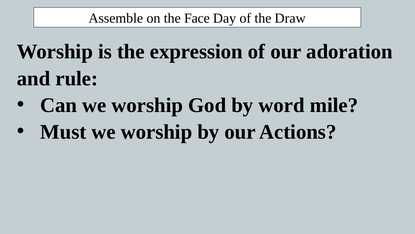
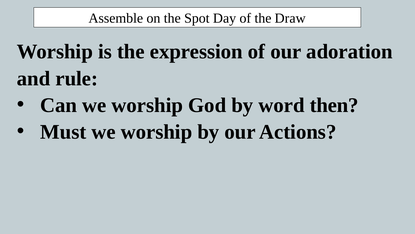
Face: Face -> Spot (197, 18)
mile: mile -> then (334, 105)
